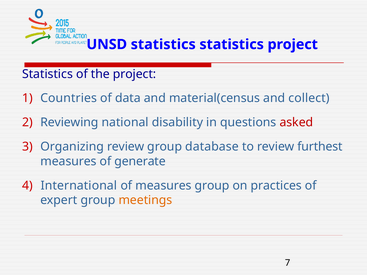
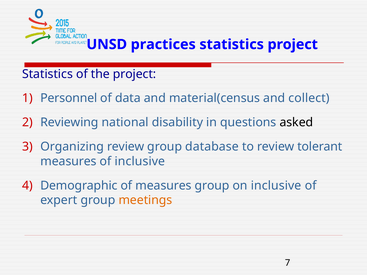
UNSD statistics: statistics -> practices (163, 44)
Countries: Countries -> Personnel (69, 98)
asked colour: red -> black (296, 123)
furthest: furthest -> tolerant (320, 147)
of generate: generate -> inclusive (140, 161)
International: International -> Demographic (79, 186)
on practices: practices -> inclusive (276, 186)
